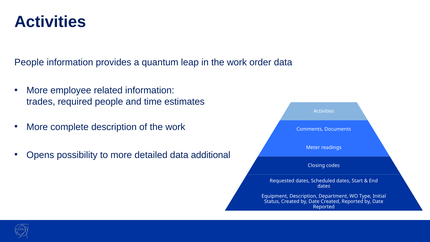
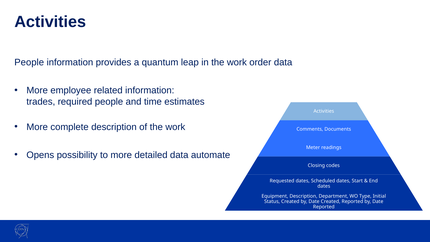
additional: additional -> automate (211, 155)
